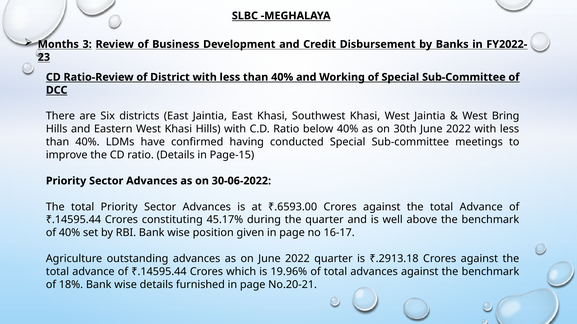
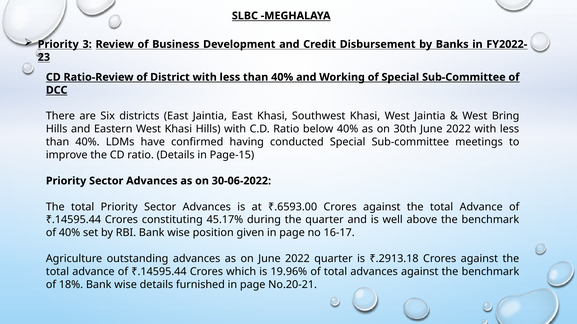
Months: Months -> Priority (58, 44)
